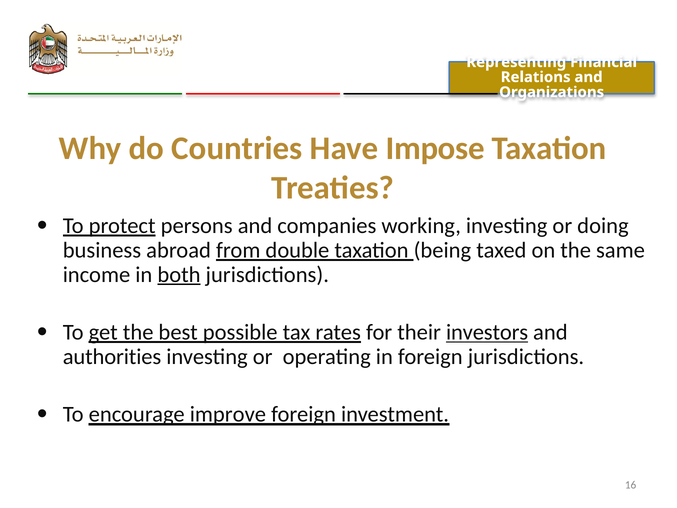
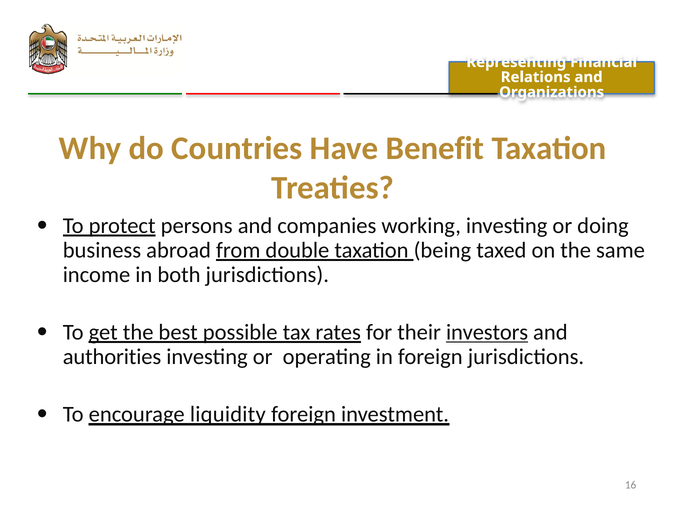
Impose: Impose -> Benefit (435, 148)
both underline: present -> none (179, 274)
improve: improve -> liquidity (228, 414)
